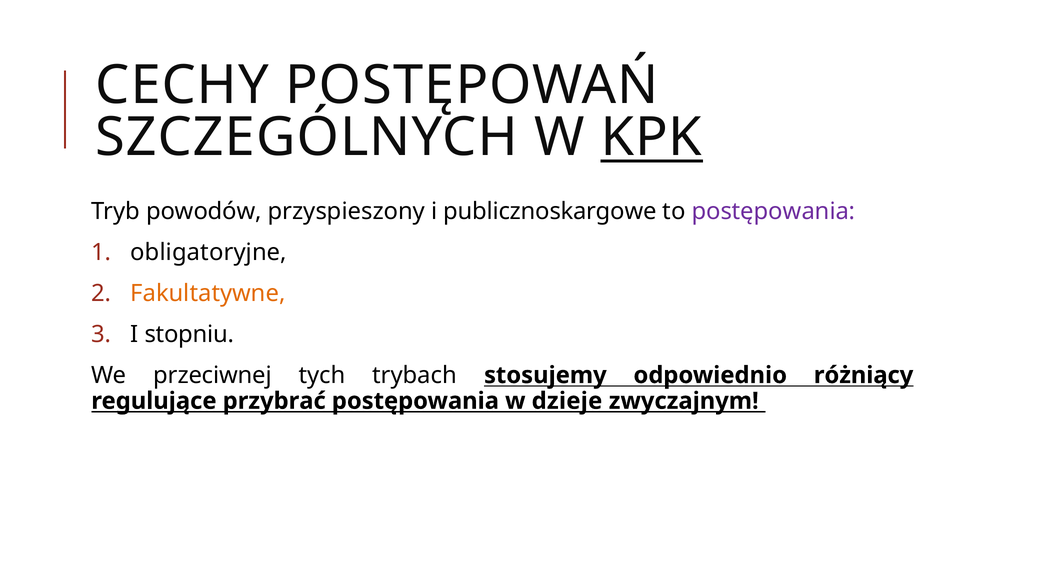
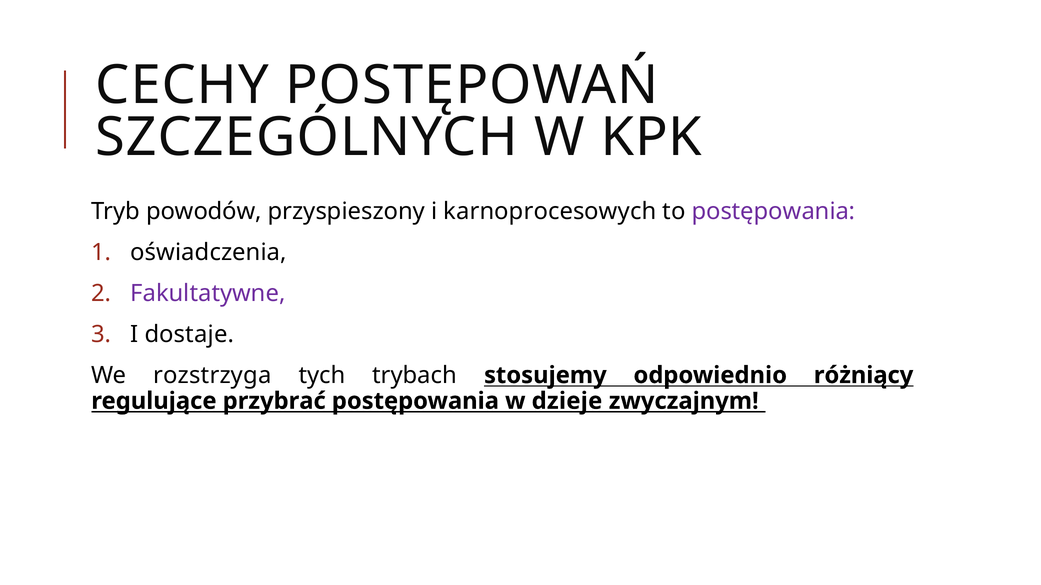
KPK underline: present -> none (651, 138)
publicznoskargowe: publicznoskargowe -> karnoprocesowych (550, 212)
obligatoryjne: obligatoryjne -> oświadczenia (209, 253)
Fakultatywne colour: orange -> purple (208, 294)
stopniu: stopniu -> dostaje (189, 335)
przeciwnej: przeciwnej -> rozstrzyga (212, 376)
